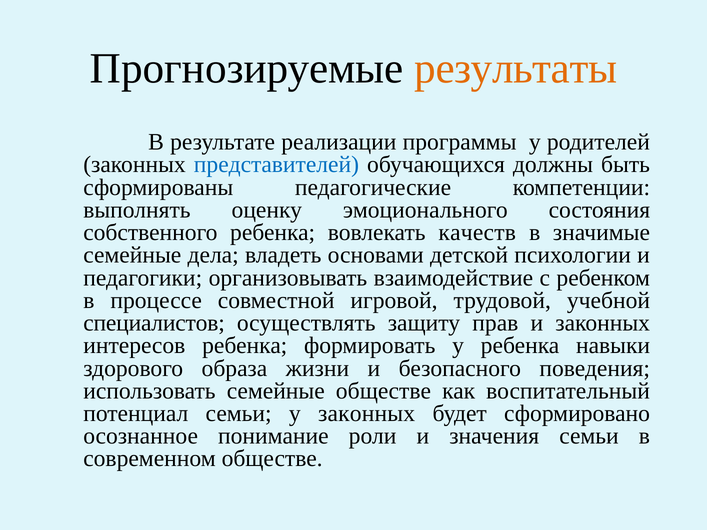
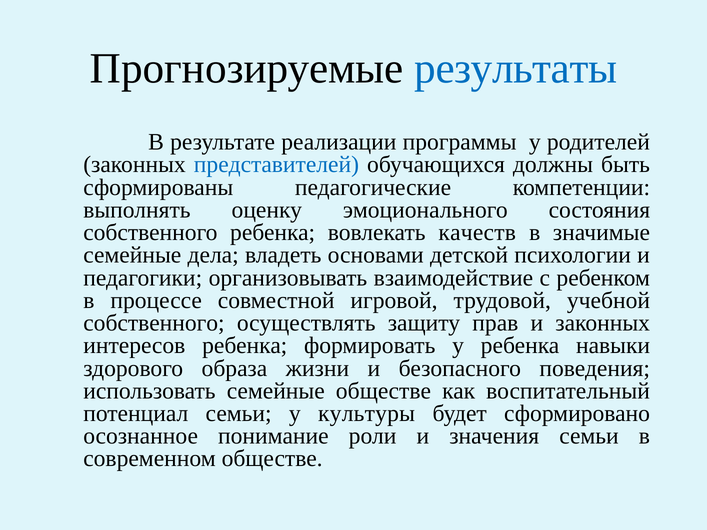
результаты colour: orange -> blue (516, 68)
специалистов: специалистов -> собственного (154, 323)
у законных: законных -> культуры (367, 414)
